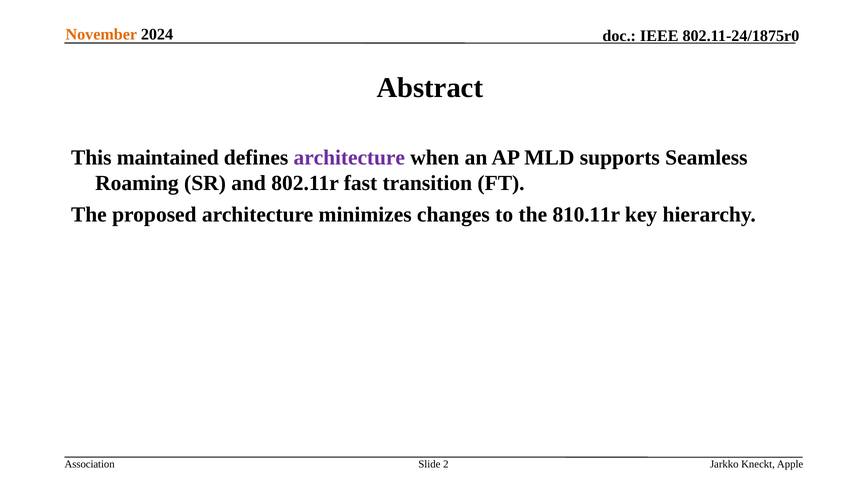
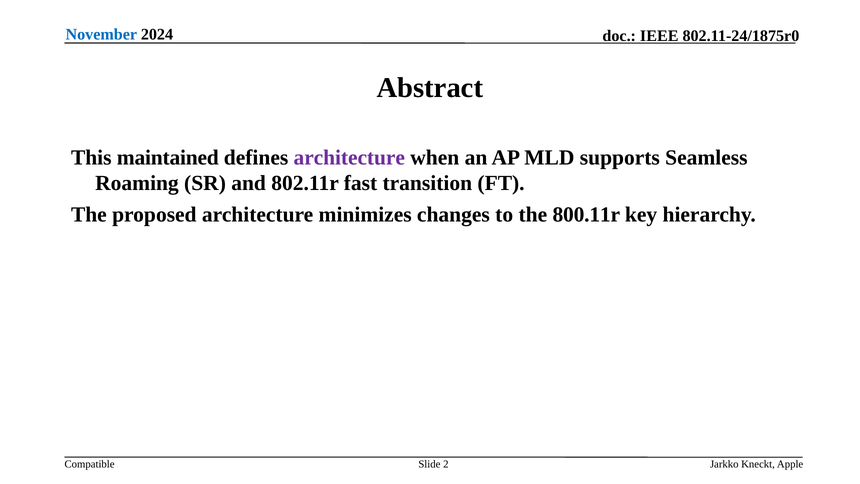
November colour: orange -> blue (101, 34)
810.11r: 810.11r -> 800.11r (586, 214)
Association: Association -> Compatible (90, 464)
